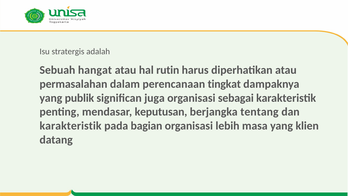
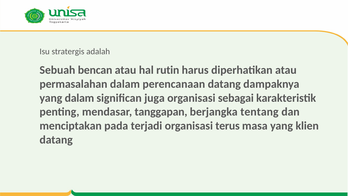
hangat: hangat -> bencan (95, 70)
perencanaan tingkat: tingkat -> datang (224, 84)
yang publik: publik -> dalam (79, 98)
keputusan: keputusan -> tanggapan (161, 112)
karakteristik: karakteristik -> menciptakan (71, 126)
bagian: bagian -> terjadi (146, 126)
lebih: lebih -> terus (228, 126)
